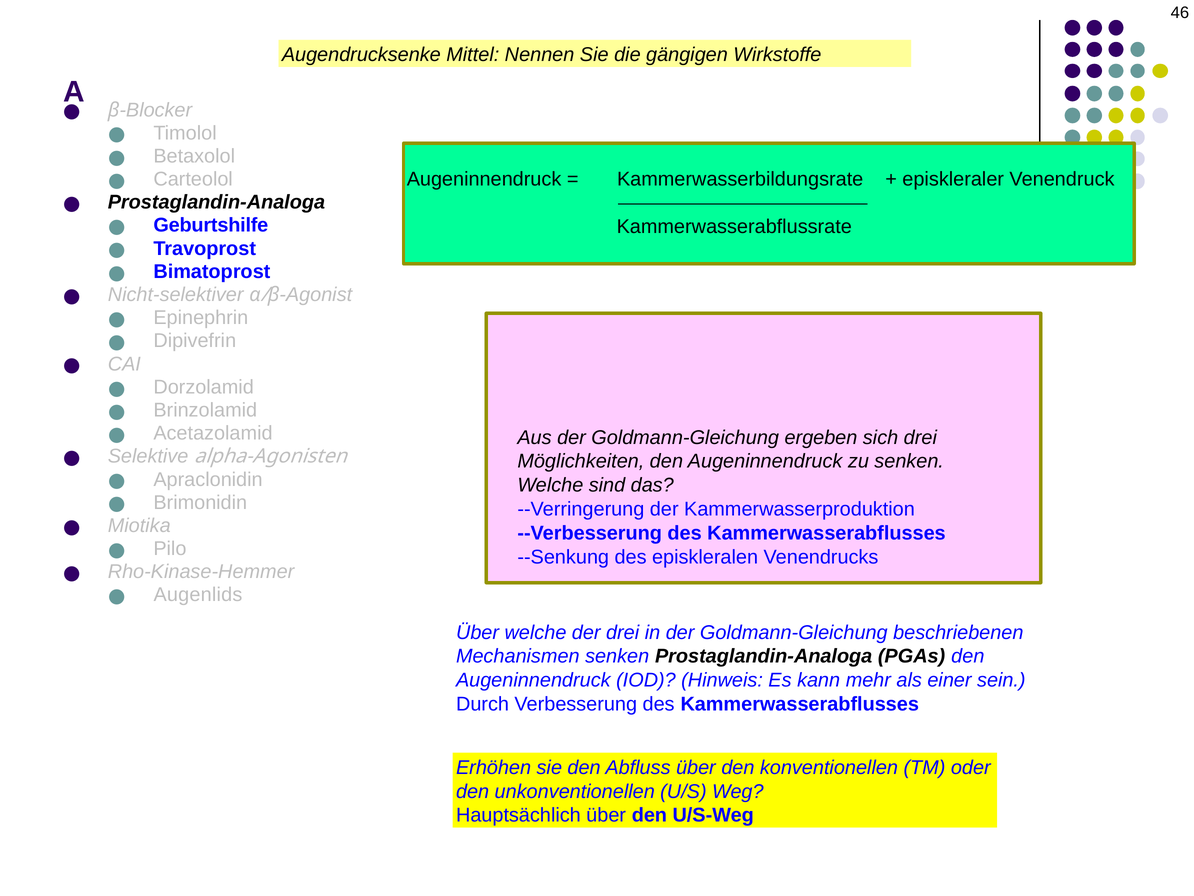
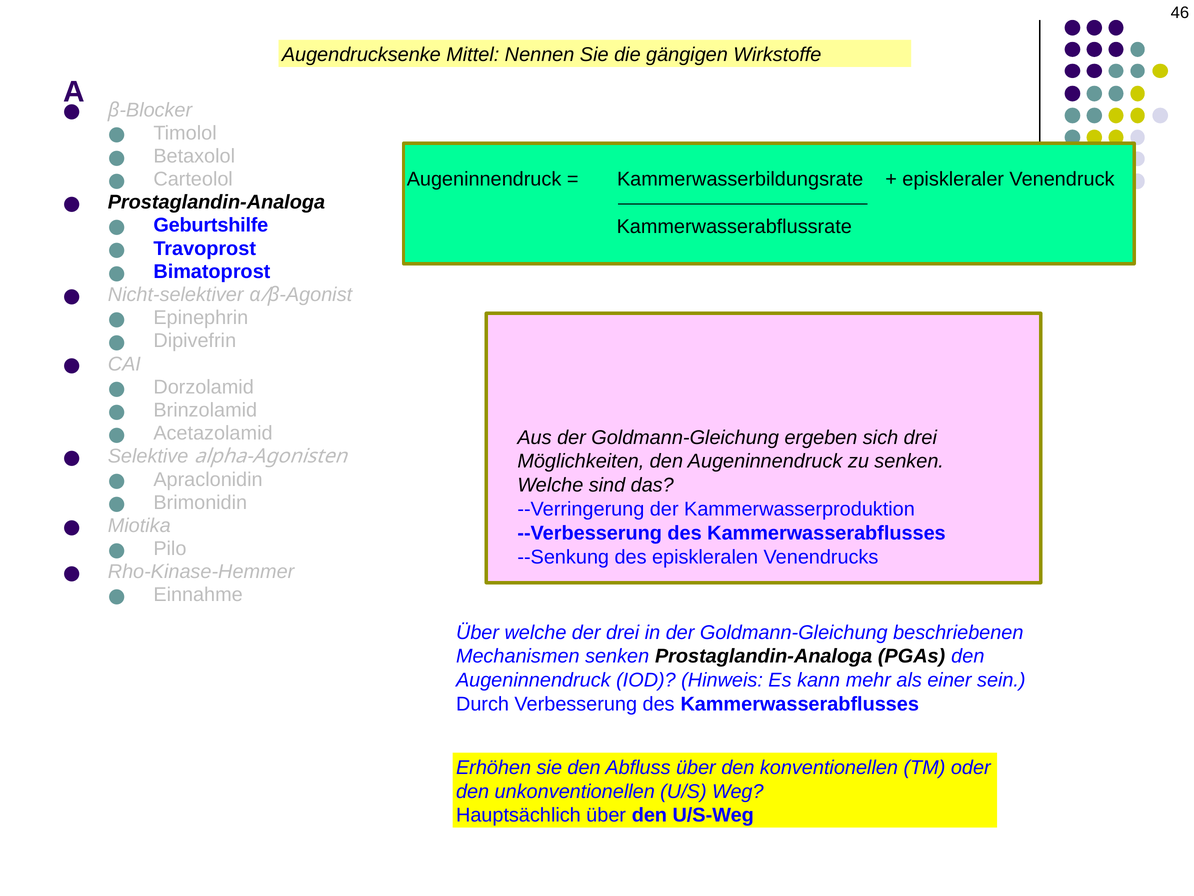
Augenlids: Augenlids -> Einnahme (198, 595)
